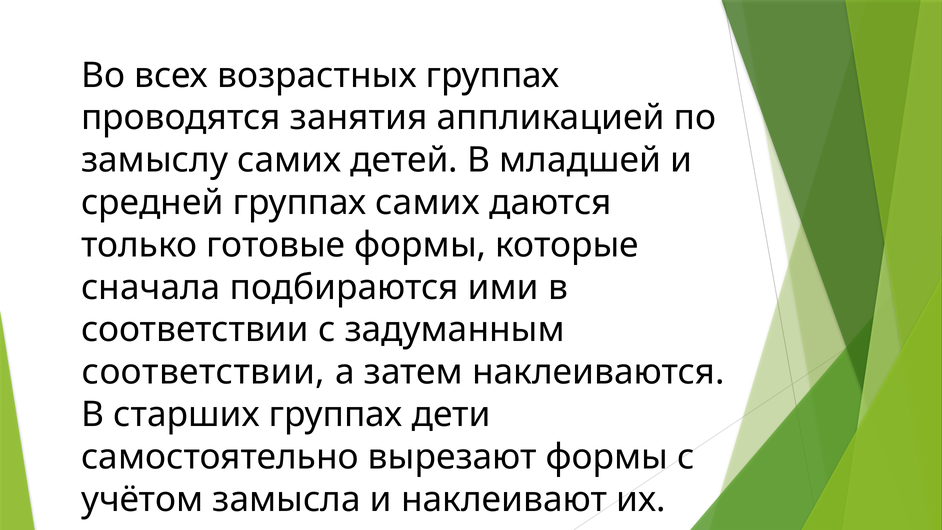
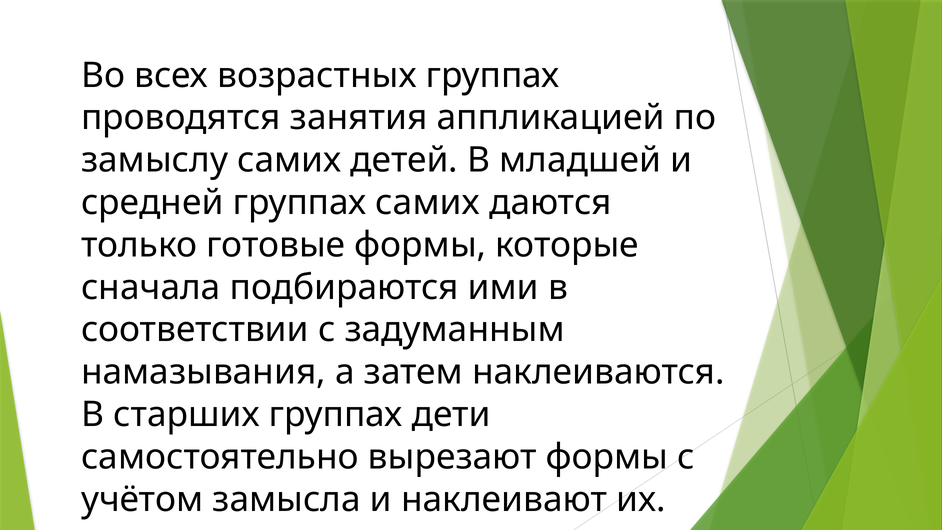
соответствии: соответствии -> намазывания (203, 372)
